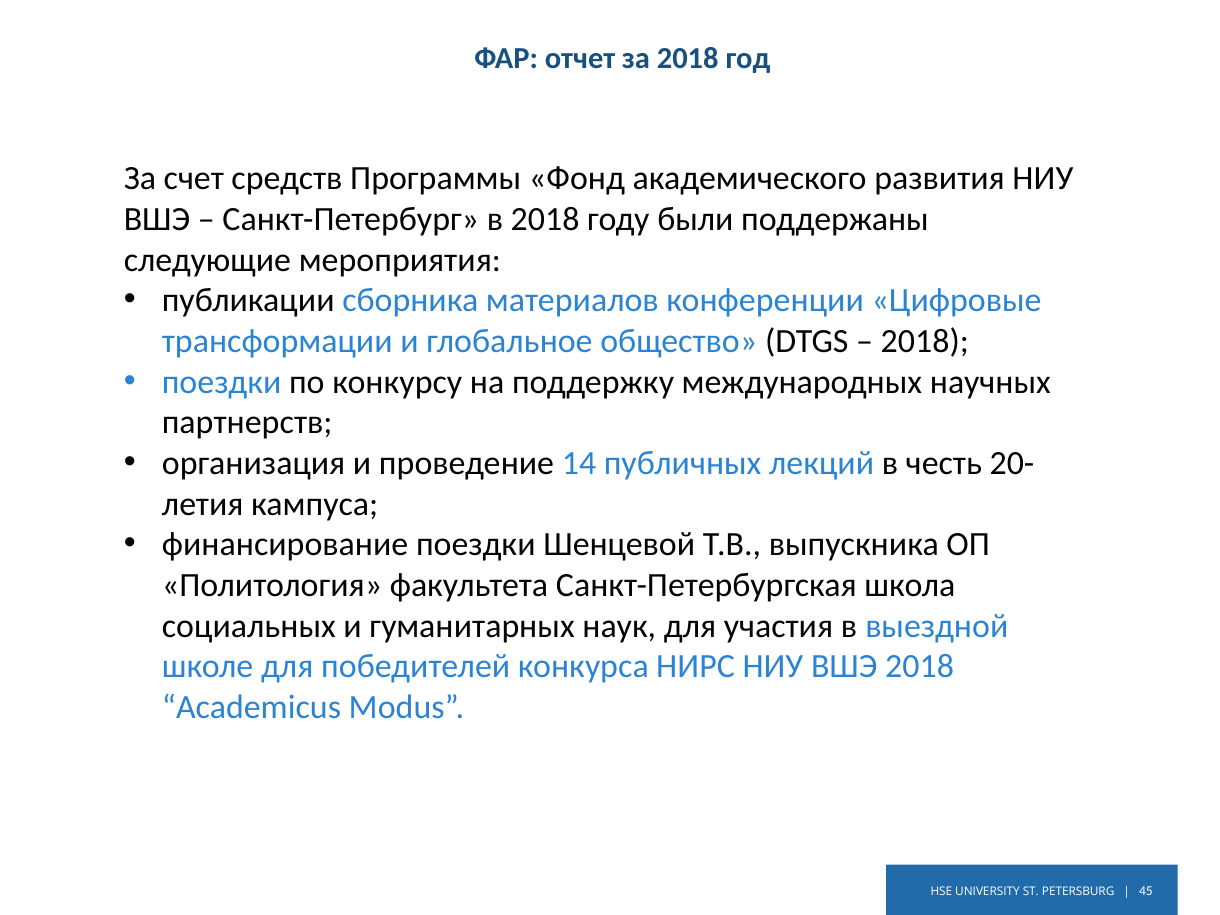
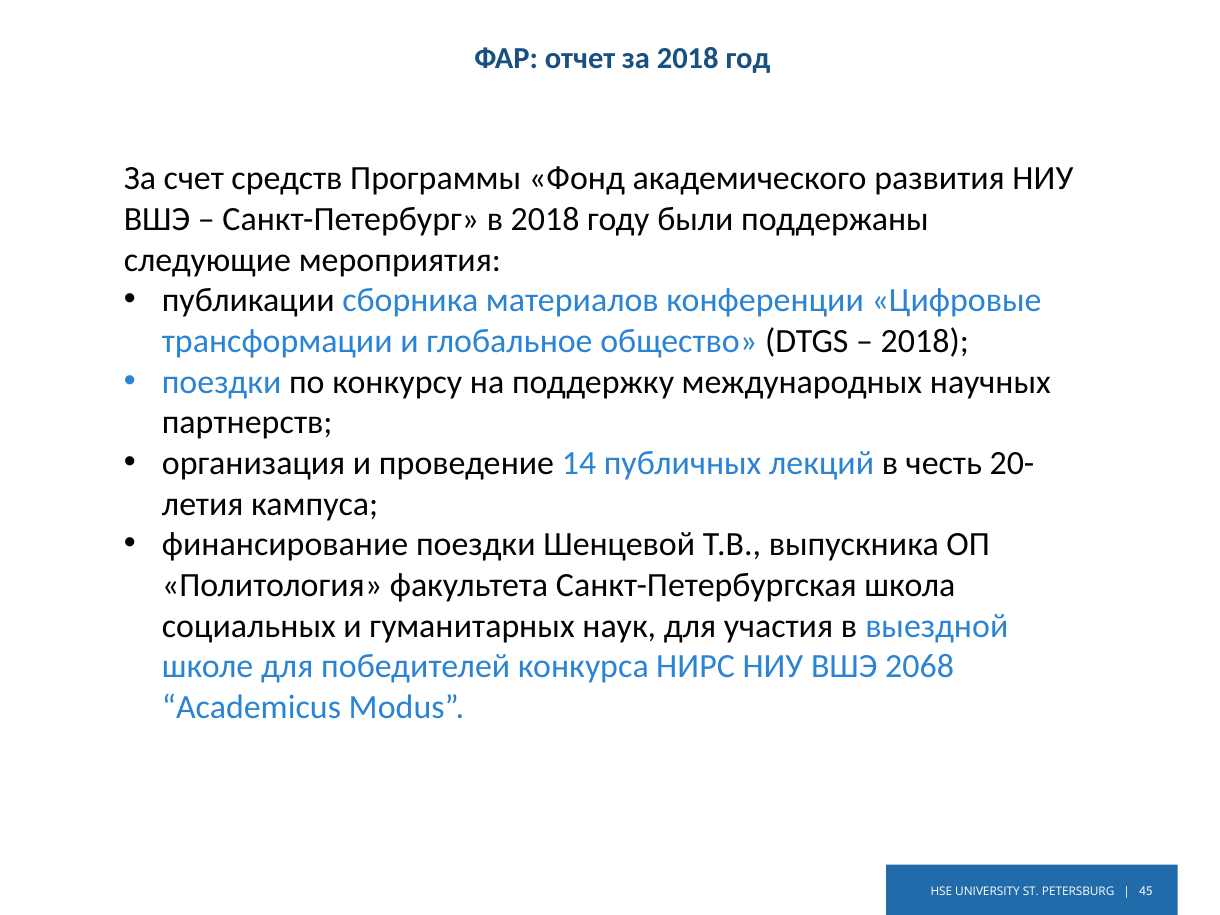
ВШЭ 2018: 2018 -> 2068 (920, 667)
